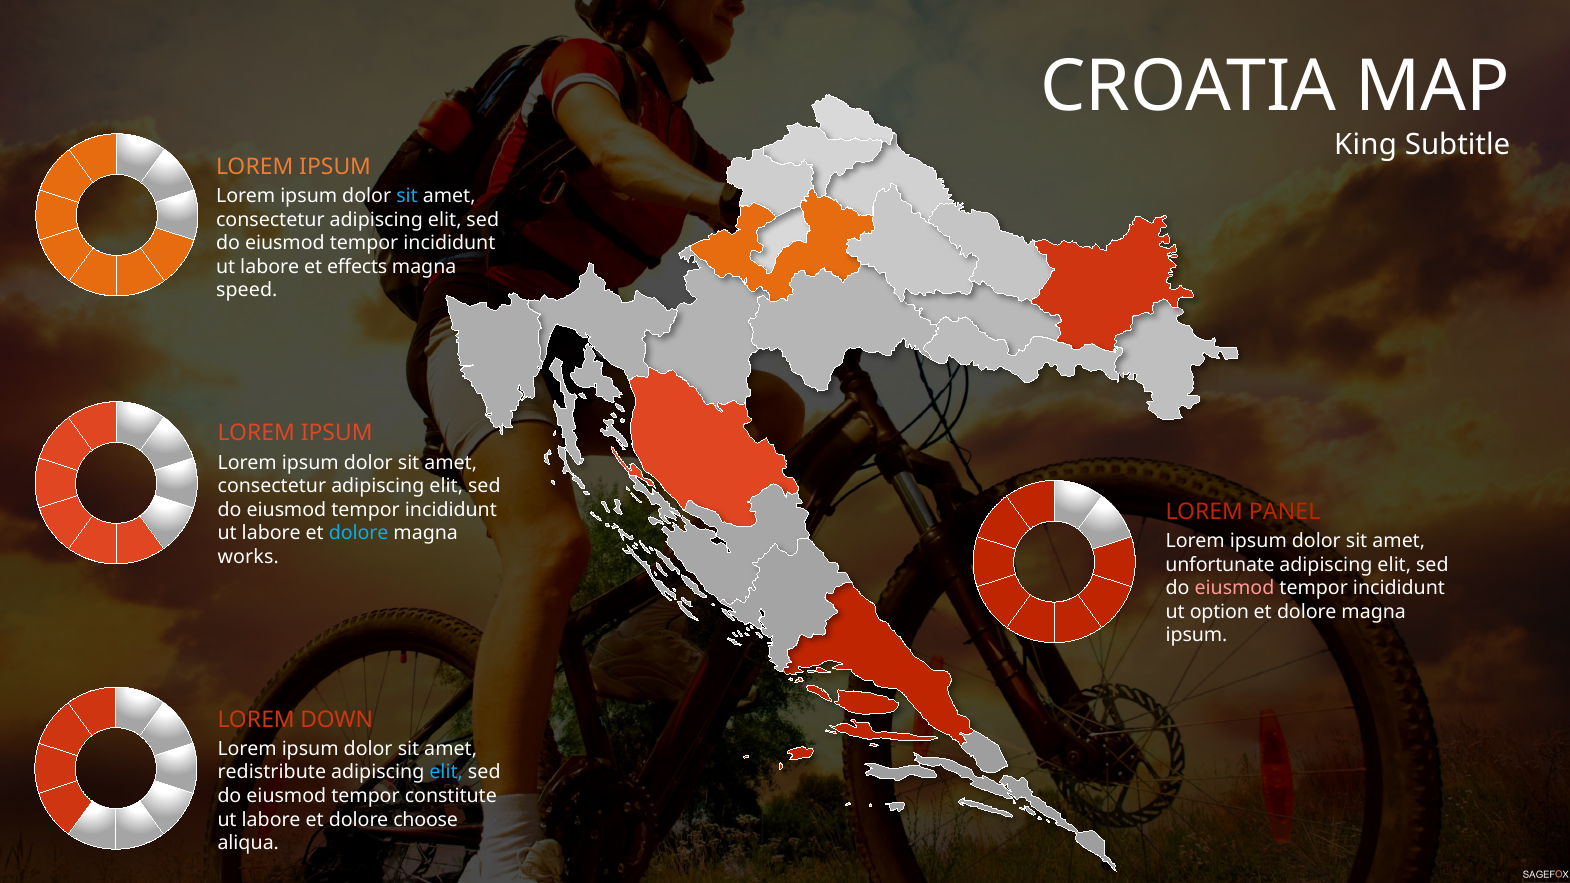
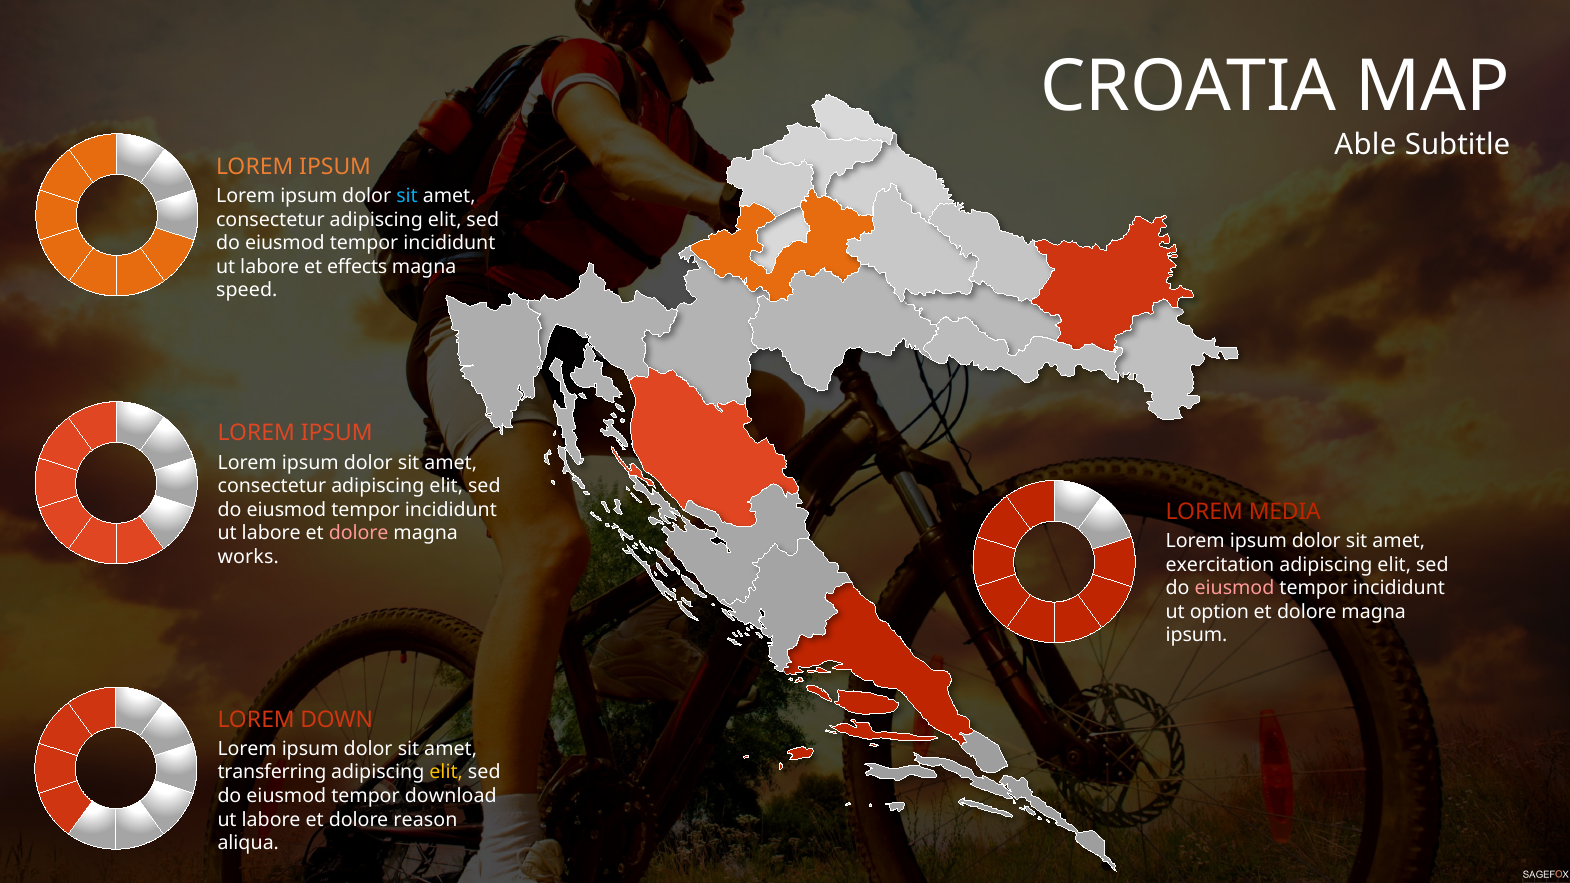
King: King -> Able (1365, 145)
PANEL: PANEL -> MEDIA (1285, 512)
dolore colour: light blue -> pink (359, 533)
unfortunate: unfortunate -> exercitation (1220, 565)
redistribute: redistribute -> transferring (272, 773)
elit colour: light blue -> yellow (446, 773)
constitute: constitute -> download (451, 796)
choose: choose -> reason (425, 820)
